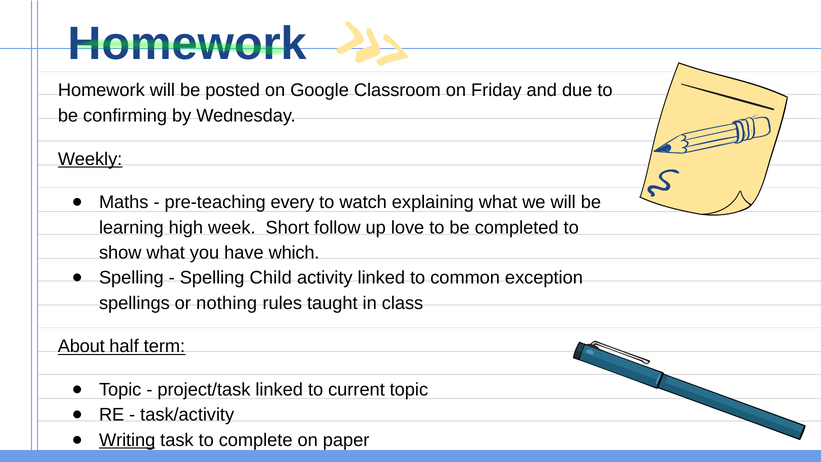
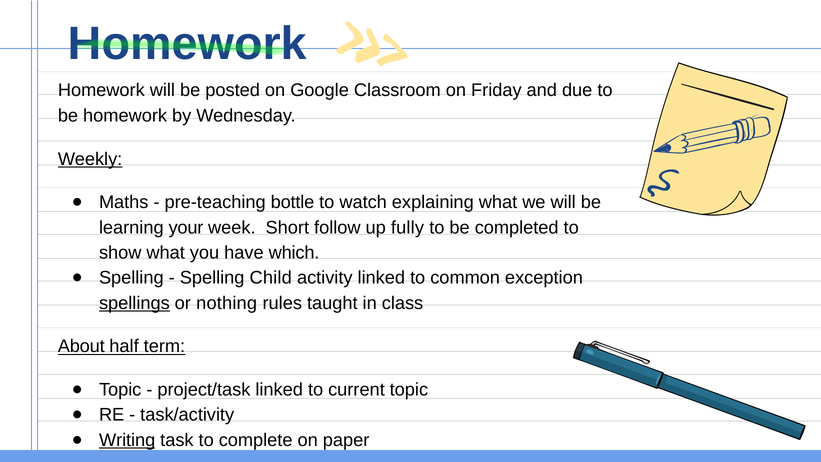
be confirming: confirming -> homework (125, 116)
every: every -> bottle (293, 202)
high: high -> your (186, 227)
love: love -> fully (407, 227)
spellings underline: none -> present (134, 303)
